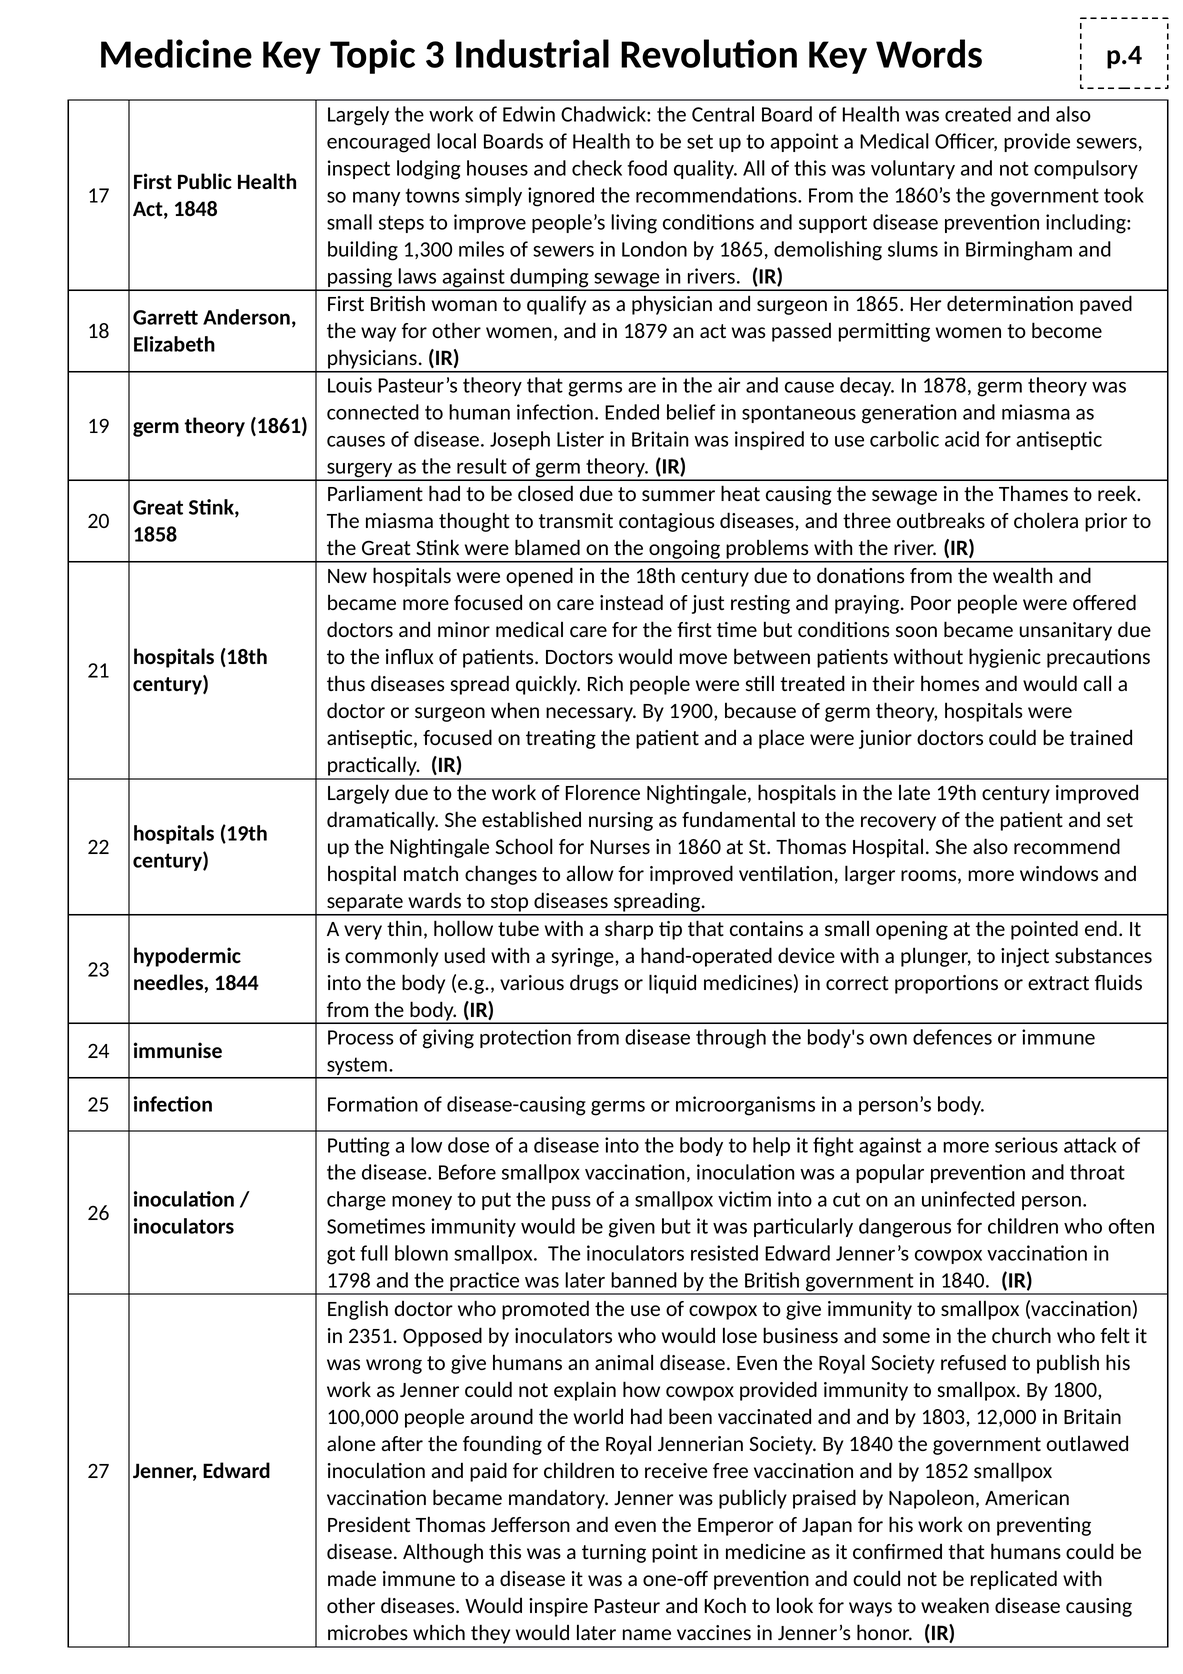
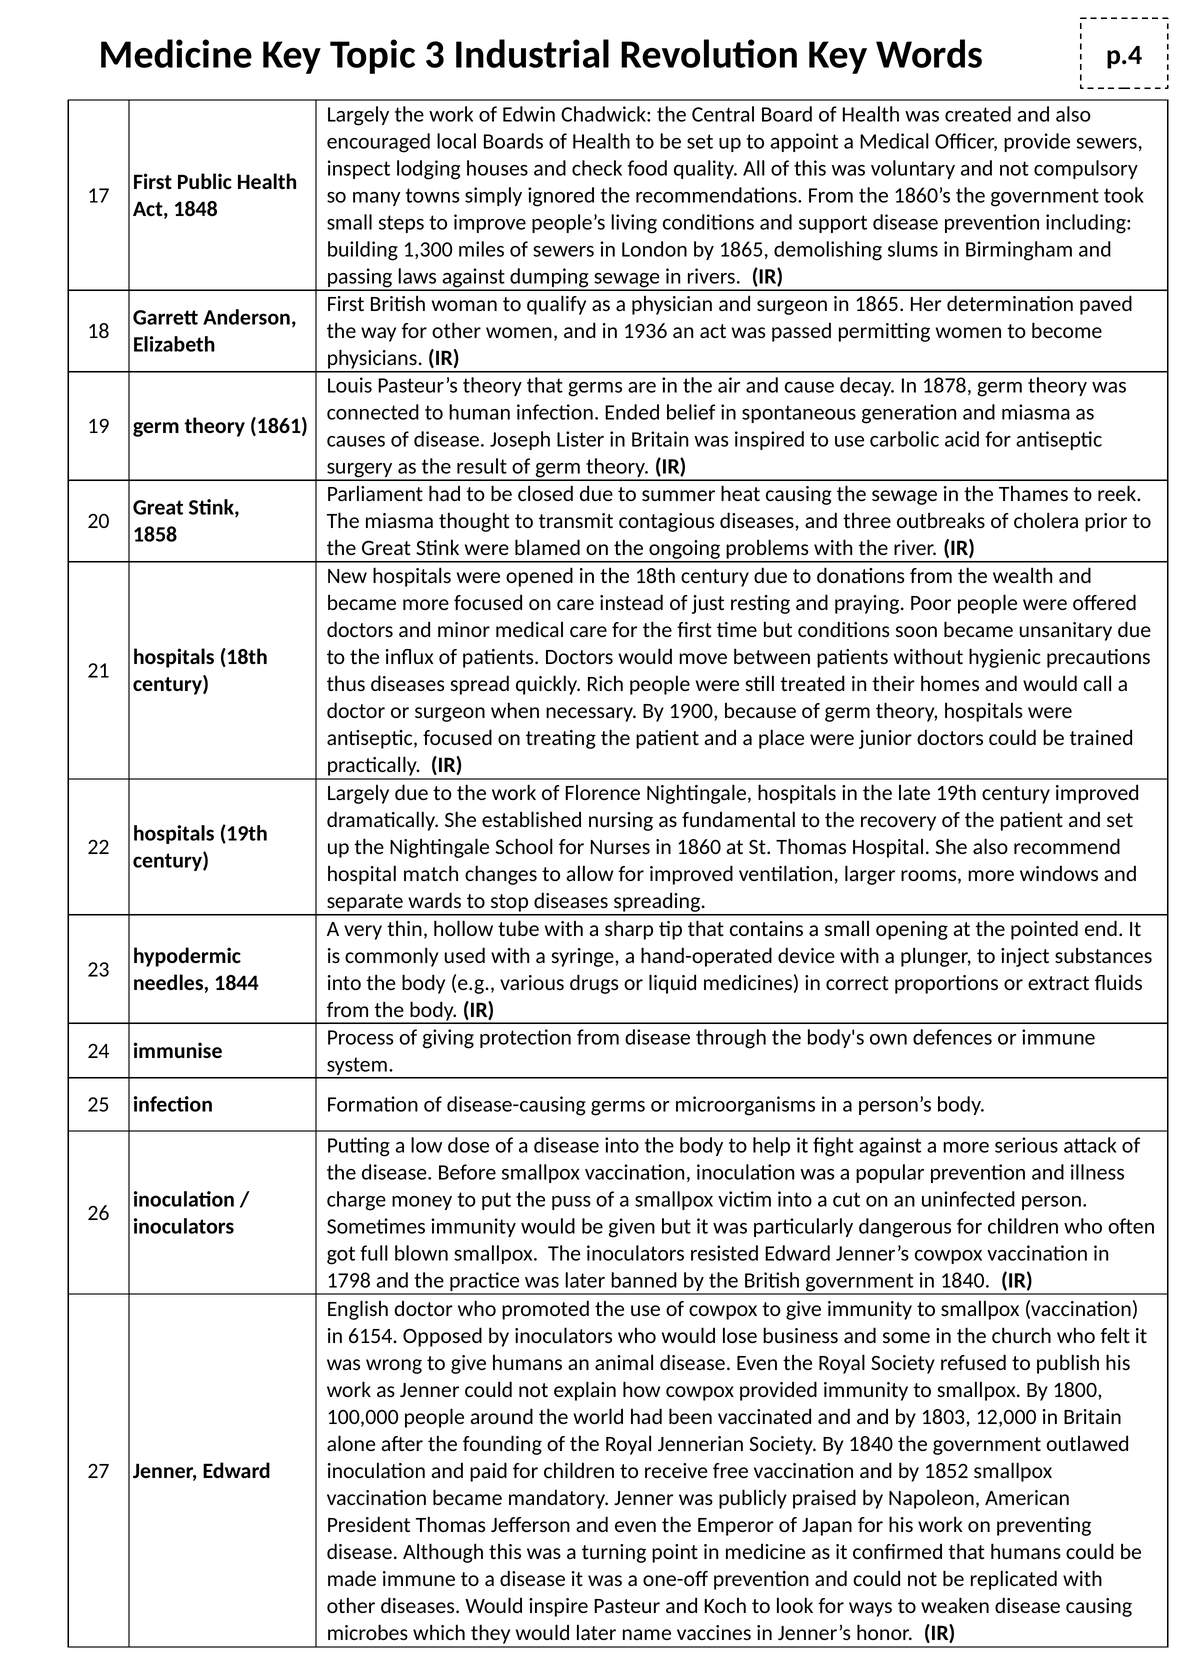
1879: 1879 -> 1936 (645, 331)
throat: throat -> illness (1097, 1172)
2351: 2351 -> 6154 (373, 1335)
